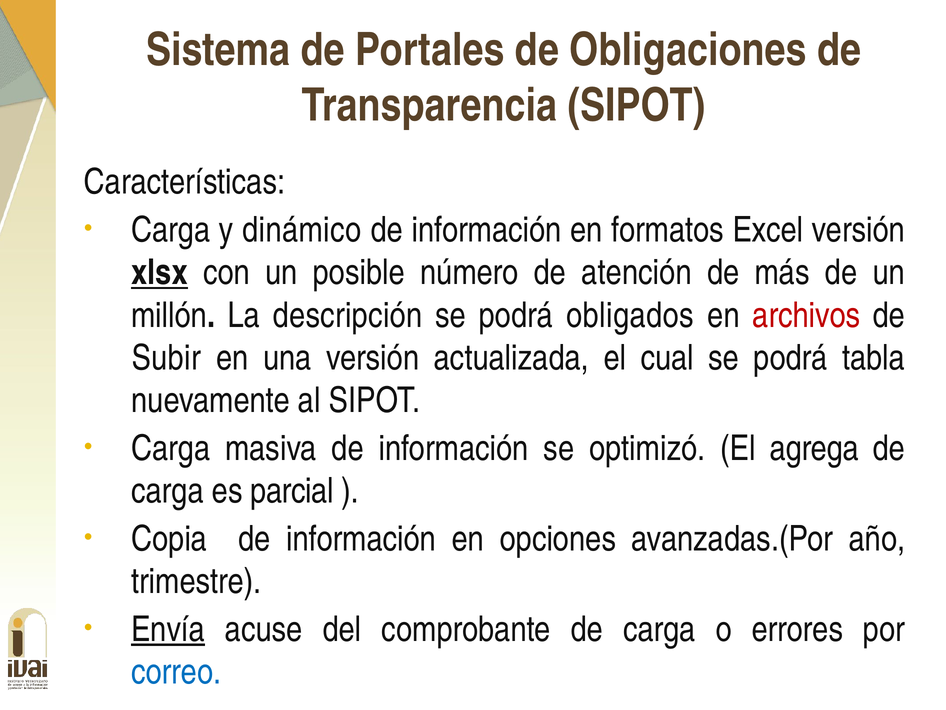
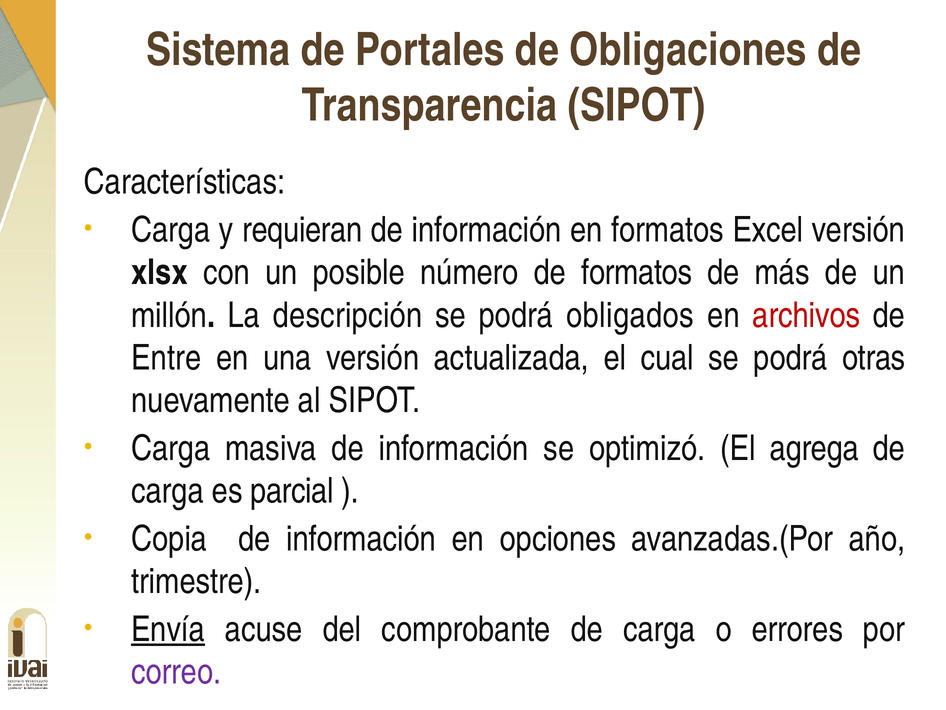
dinámico: dinámico -> requieran (302, 230)
xlsx underline: present -> none (160, 272)
de atención: atención -> formatos (637, 272)
Subir: Subir -> Entre (166, 358)
tabla: tabla -> otras (874, 358)
correo colour: blue -> purple (176, 672)
